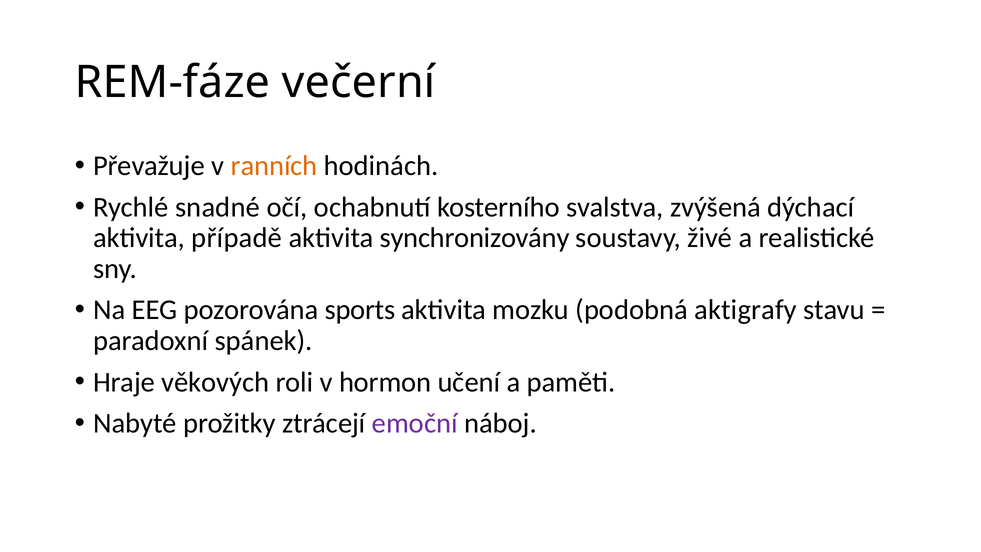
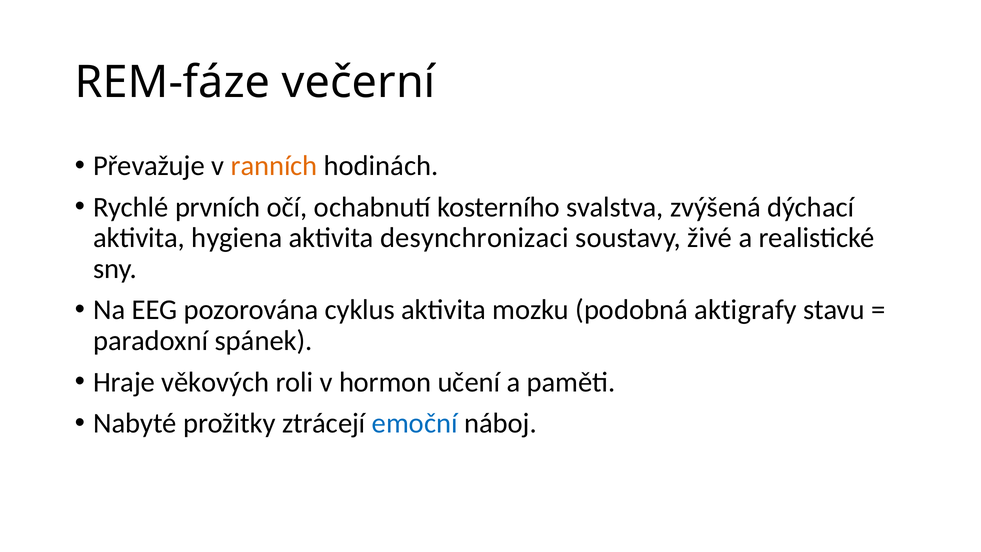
snadné: snadné -> prvních (218, 207)
případě: případě -> hygiena (237, 238)
synchronizovány: synchronizovány -> desynchronizaci (474, 238)
sports: sports -> cyklus (360, 310)
emoční colour: purple -> blue (415, 423)
